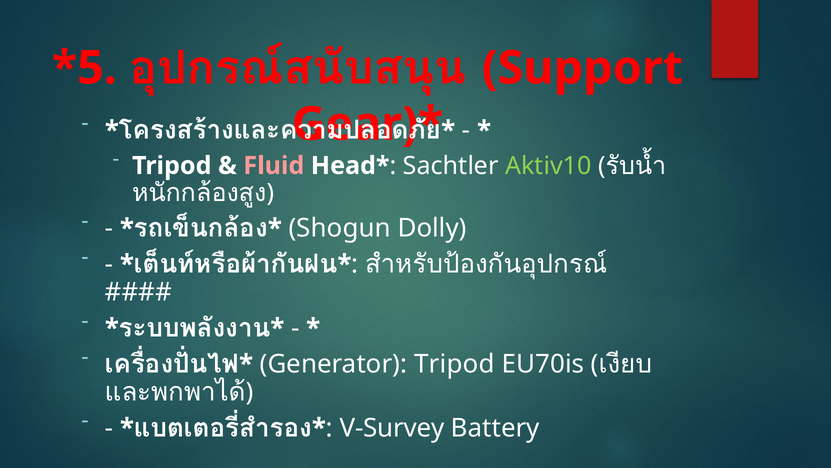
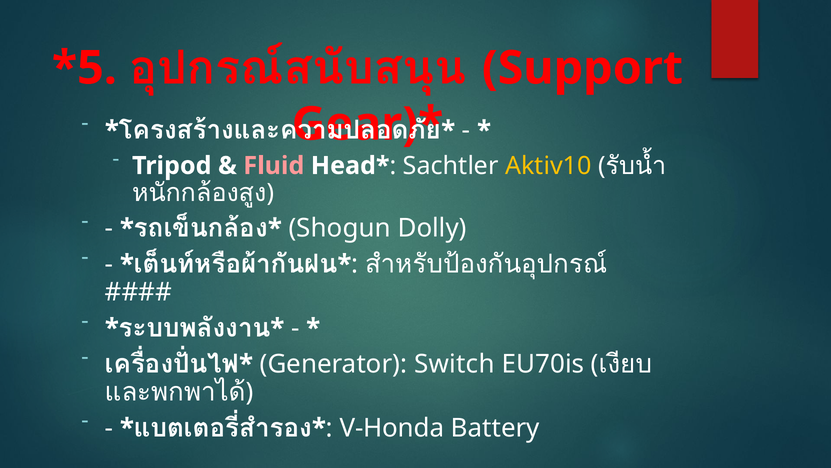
Aktiv10 colour: light green -> yellow (548, 166)
Generator Tripod: Tripod -> Switch (454, 364)
V-Survey: V-Survey -> V-Honda (392, 427)
